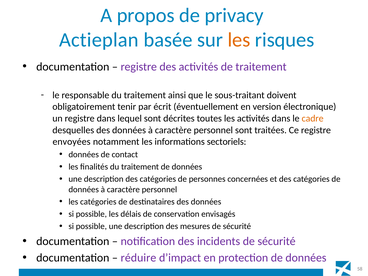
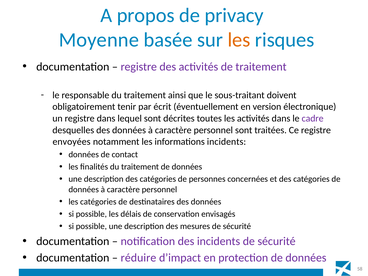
Actieplan: Actieplan -> Moyenne (99, 40)
cadre colour: orange -> purple (313, 118)
informations sectoriels: sectoriels -> incidents (226, 142)
